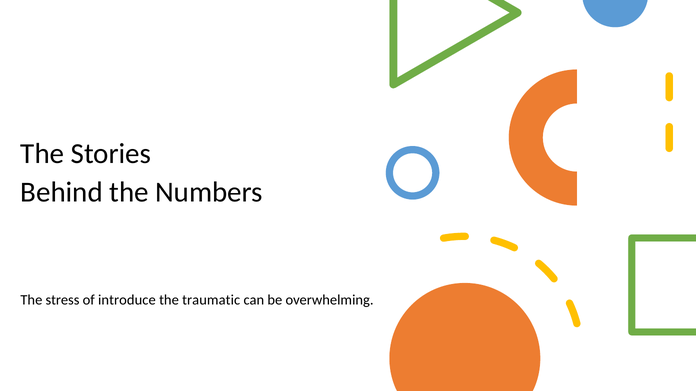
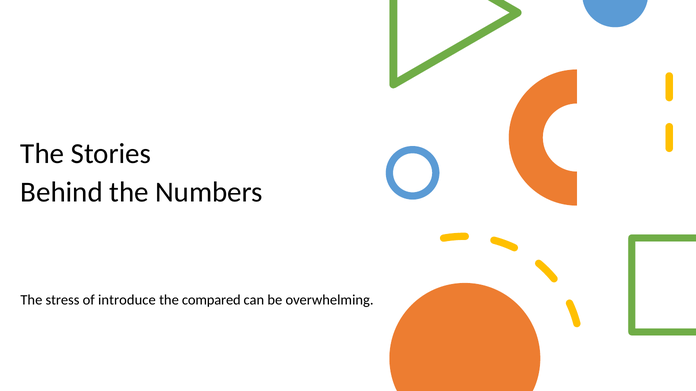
traumatic: traumatic -> compared (211, 300)
